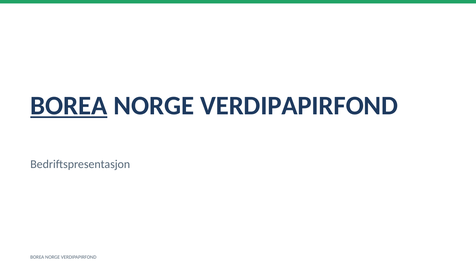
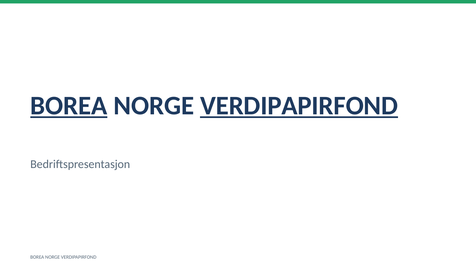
VERDIPAPIRFOND underline: none -> present (299, 106)
